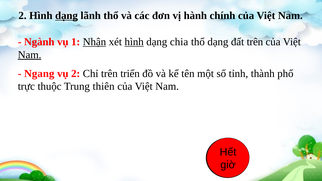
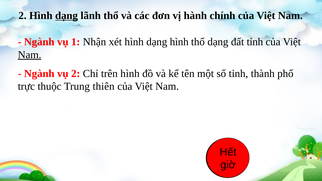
Nhận underline: present -> none (94, 42)
hình underline: present -> none (134, 42)
dạng chia: chia -> hình (179, 42)
đất trên: trên -> tỉnh (255, 42)
Ngang: Ngang -> Ngành (39, 74)
trên triển: triển -> hình (130, 74)
